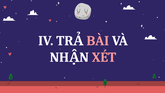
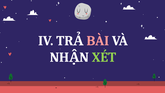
XÉT colour: pink -> light green (104, 57)
